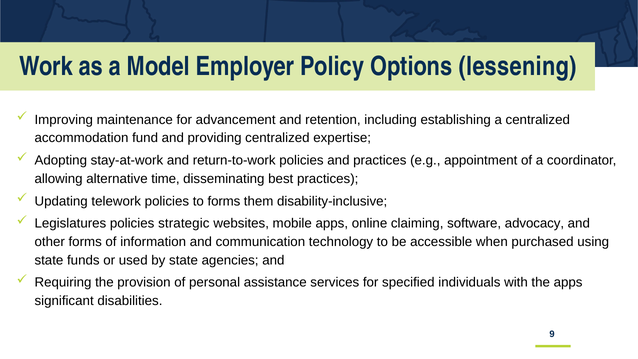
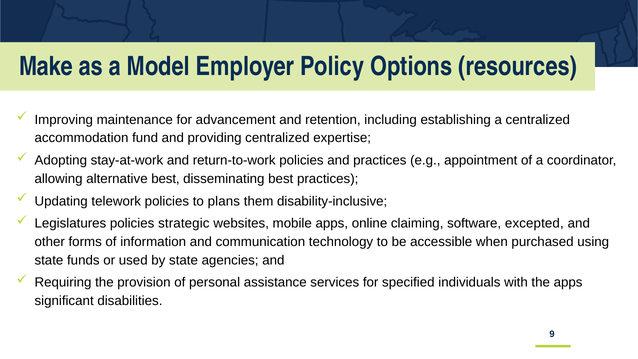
Work: Work -> Make (46, 66)
lessening: lessening -> resources (518, 66)
alternative time: time -> best (165, 179)
to forms: forms -> plans (224, 201)
advocacy: advocacy -> excepted (534, 223)
